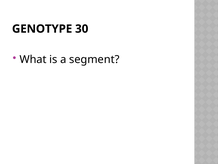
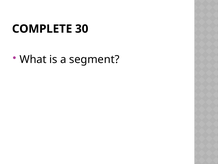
GENOTYPE: GENOTYPE -> COMPLETE (42, 29)
